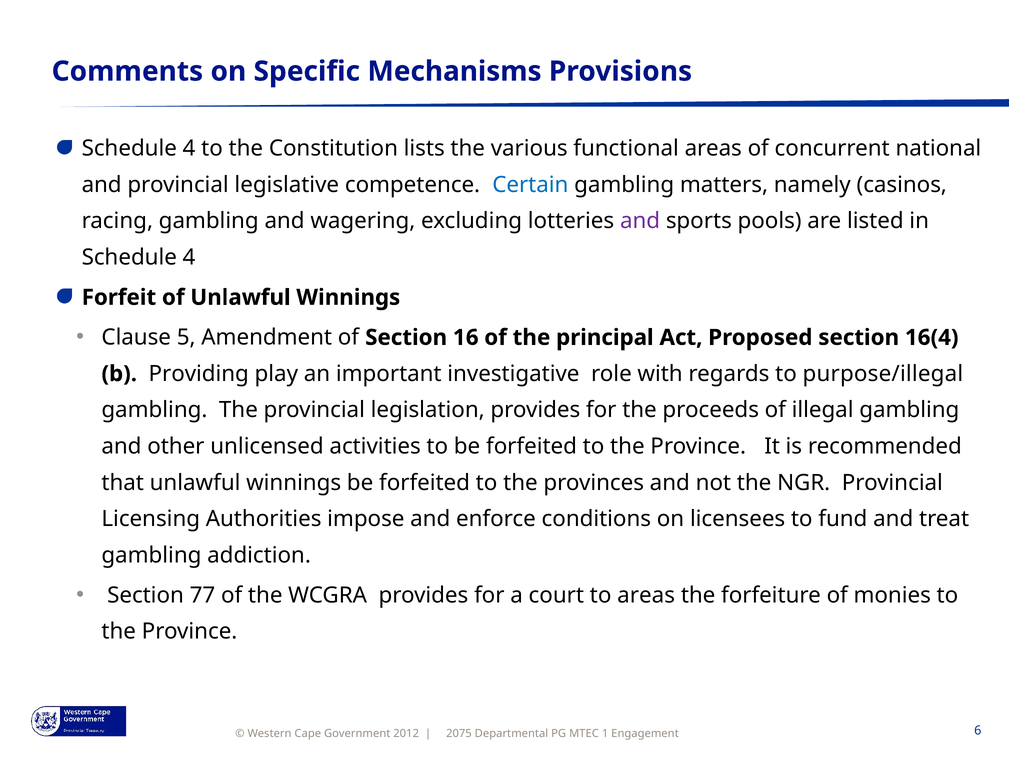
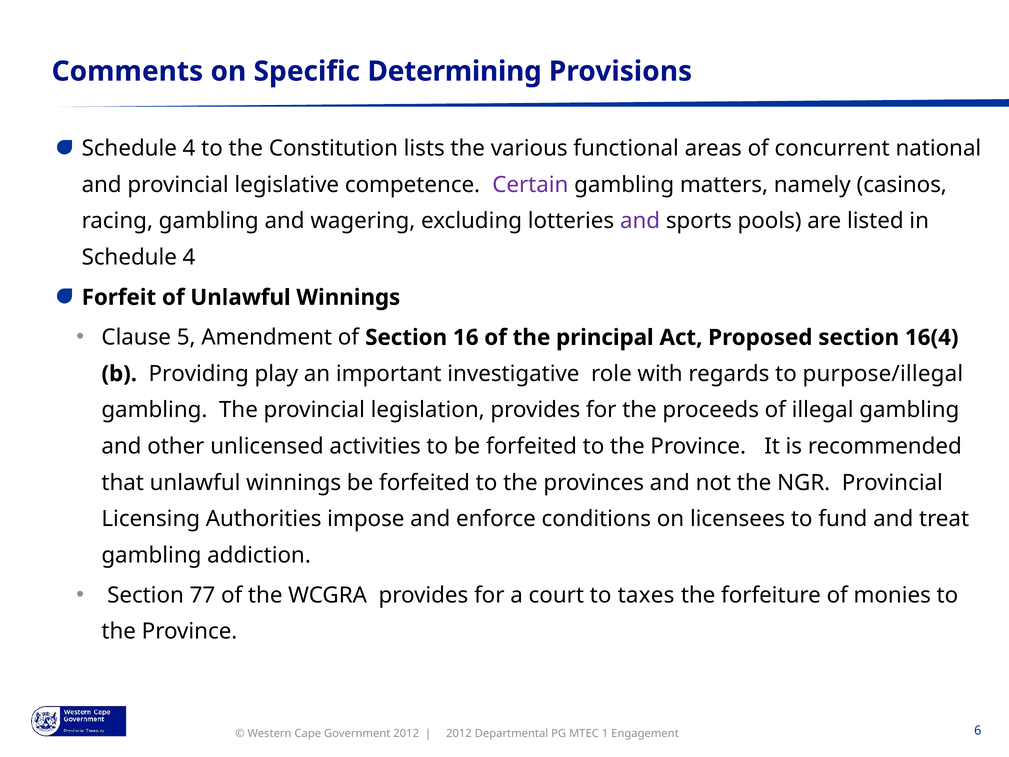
Mechanisms: Mechanisms -> Determining (455, 71)
Certain colour: blue -> purple (530, 185)
to areas: areas -> taxes (646, 595)
2075: 2075 -> 2012 (459, 733)
